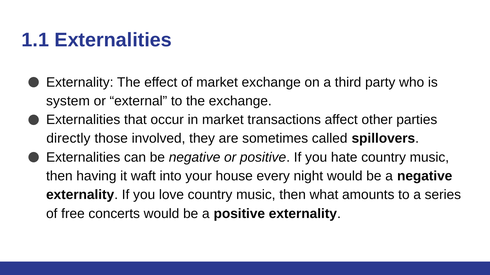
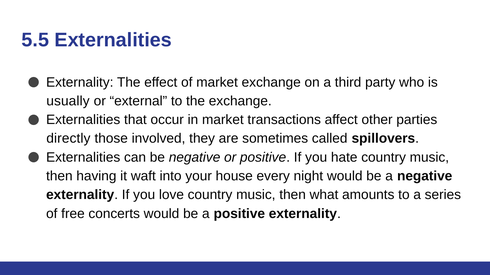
1.1: 1.1 -> 5.5 (35, 40)
system: system -> usually (68, 101)
